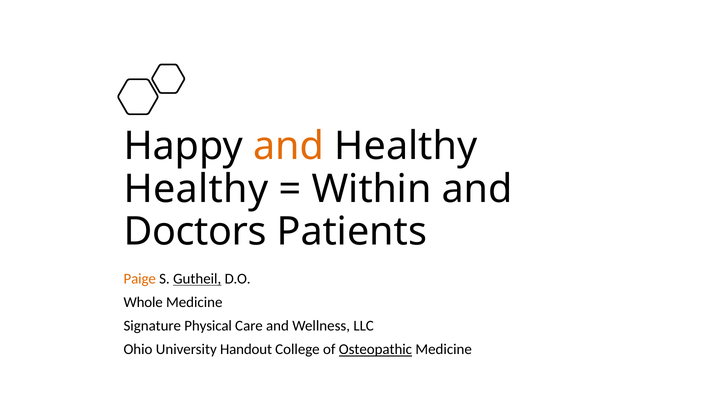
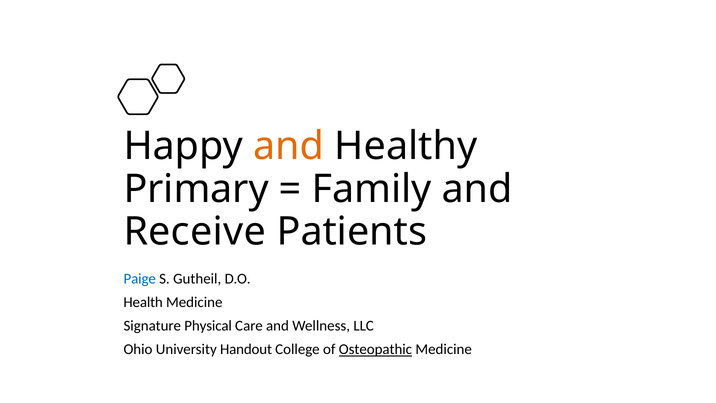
Healthy: Healthy -> Primary (196, 189)
Within: Within -> Family (372, 189)
Doctors: Doctors -> Receive (195, 232)
Paige colour: orange -> blue (140, 279)
Gutheil underline: present -> none (197, 279)
Whole: Whole -> Health (143, 302)
